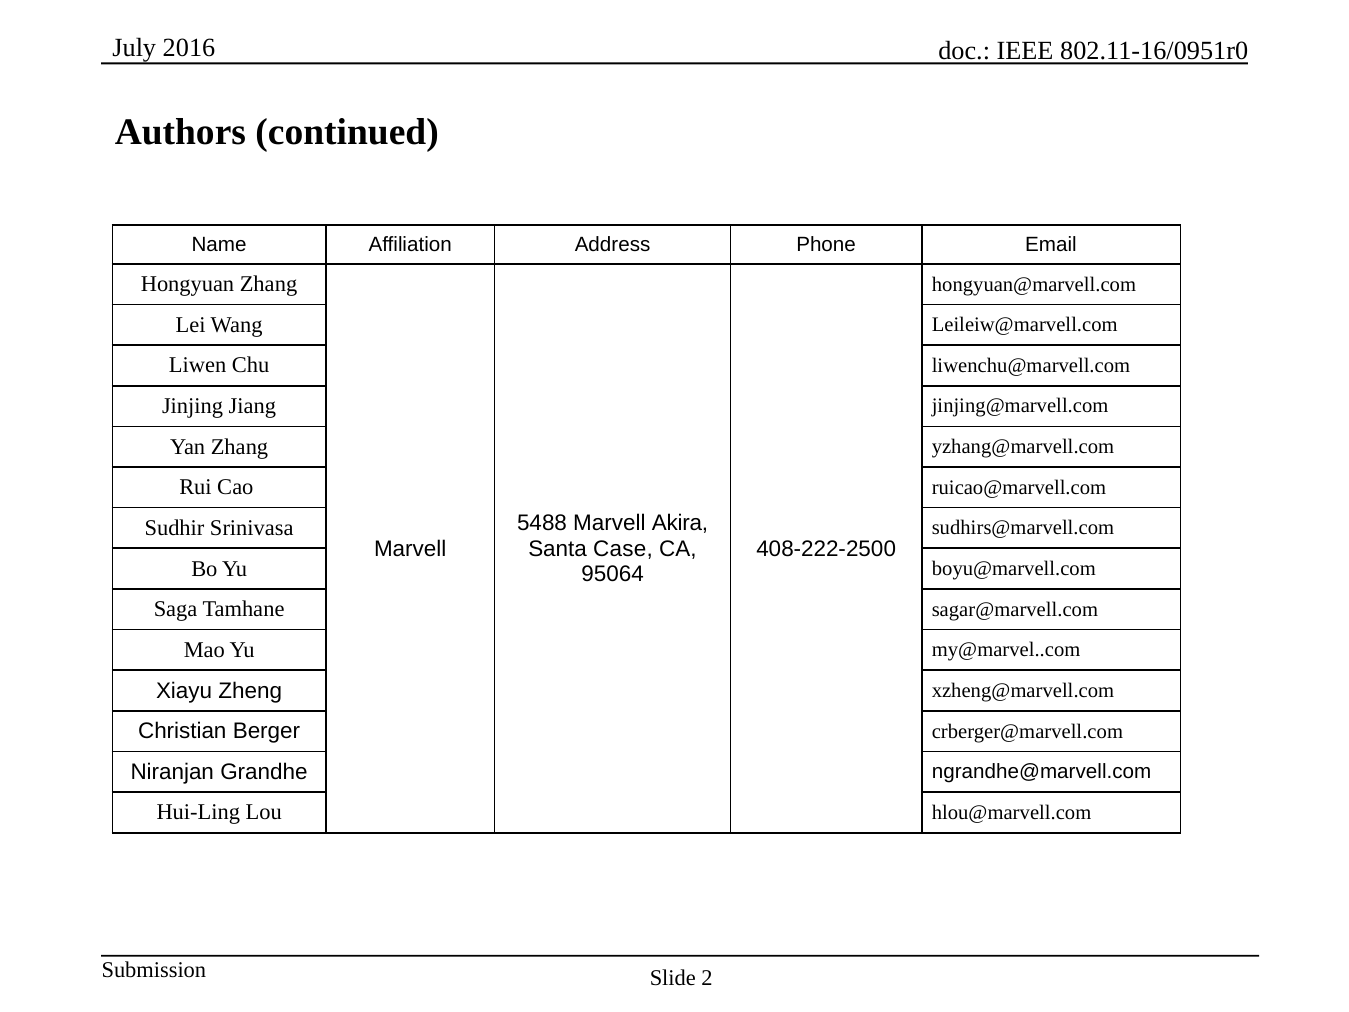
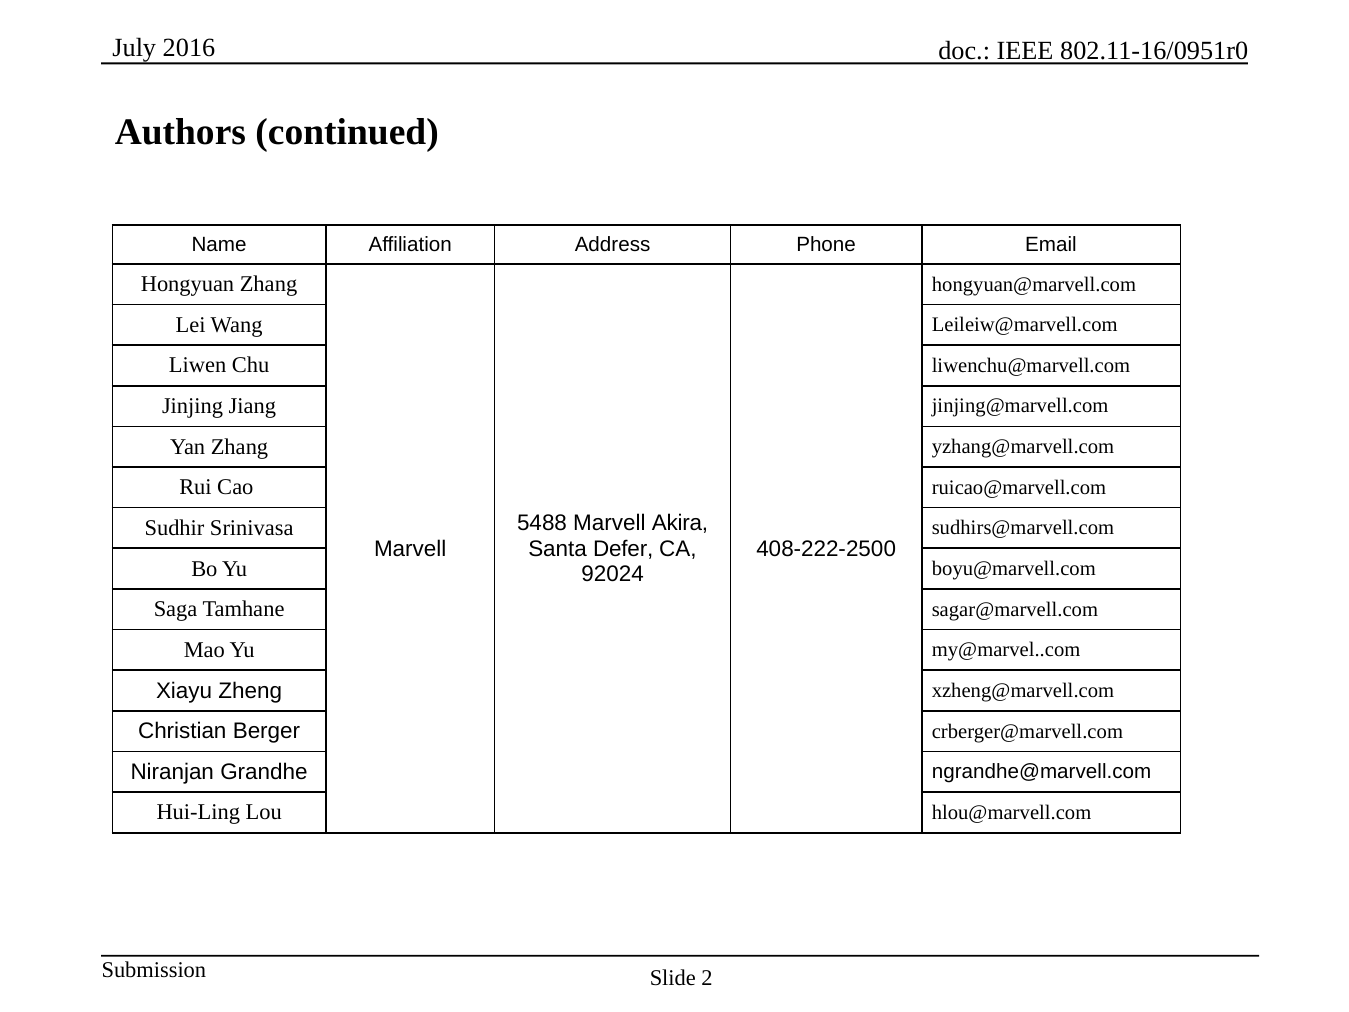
Case: Case -> Defer (623, 549)
95064: 95064 -> 92024 (613, 574)
